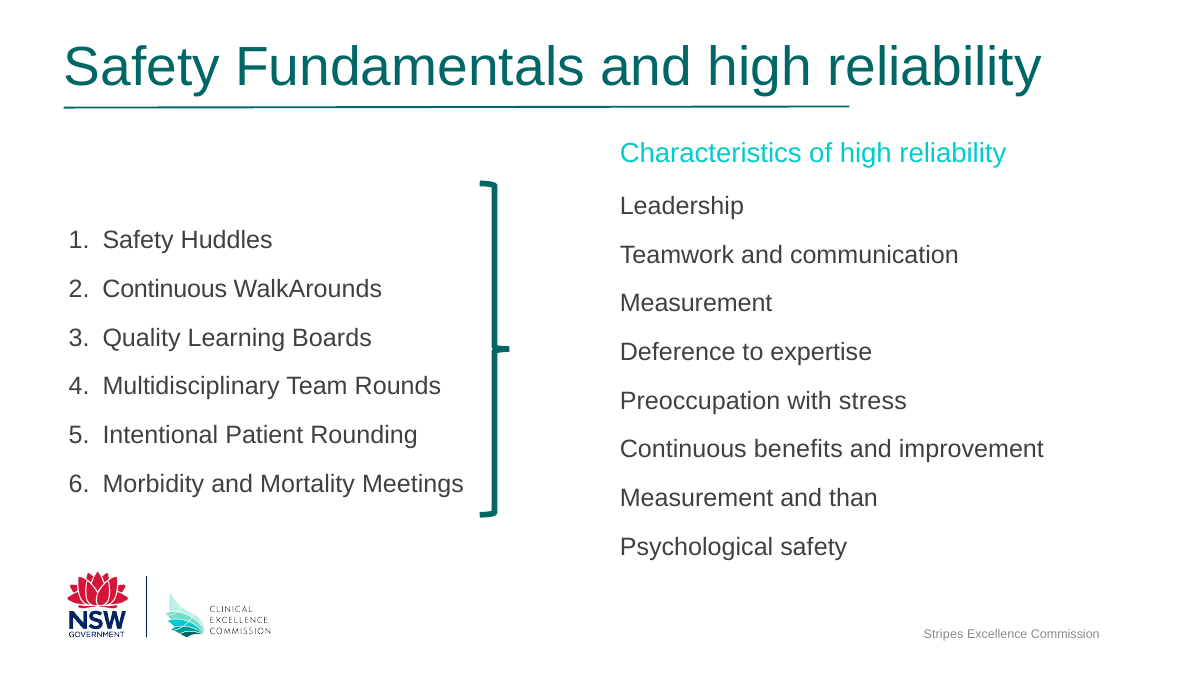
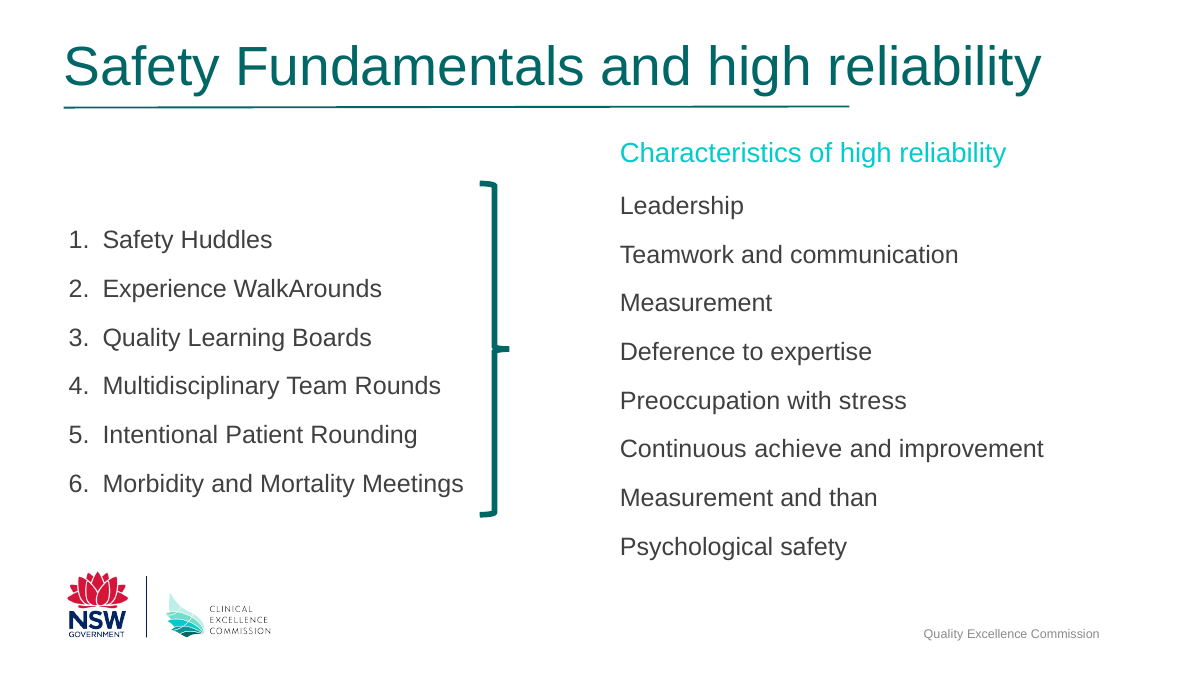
Continuous: Continuous -> Experience (165, 289)
benefits: benefits -> achieve (798, 450)
Stripes: Stripes -> Quality (943, 634)
